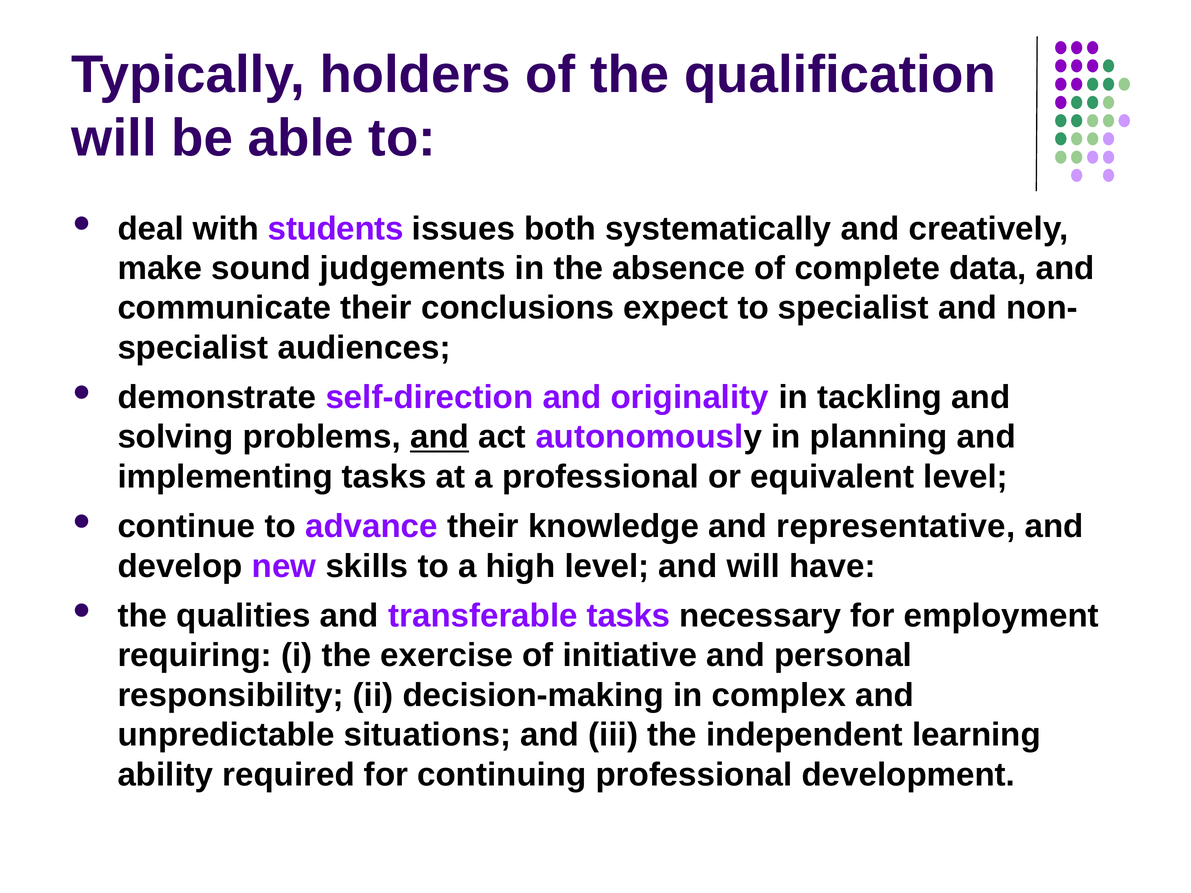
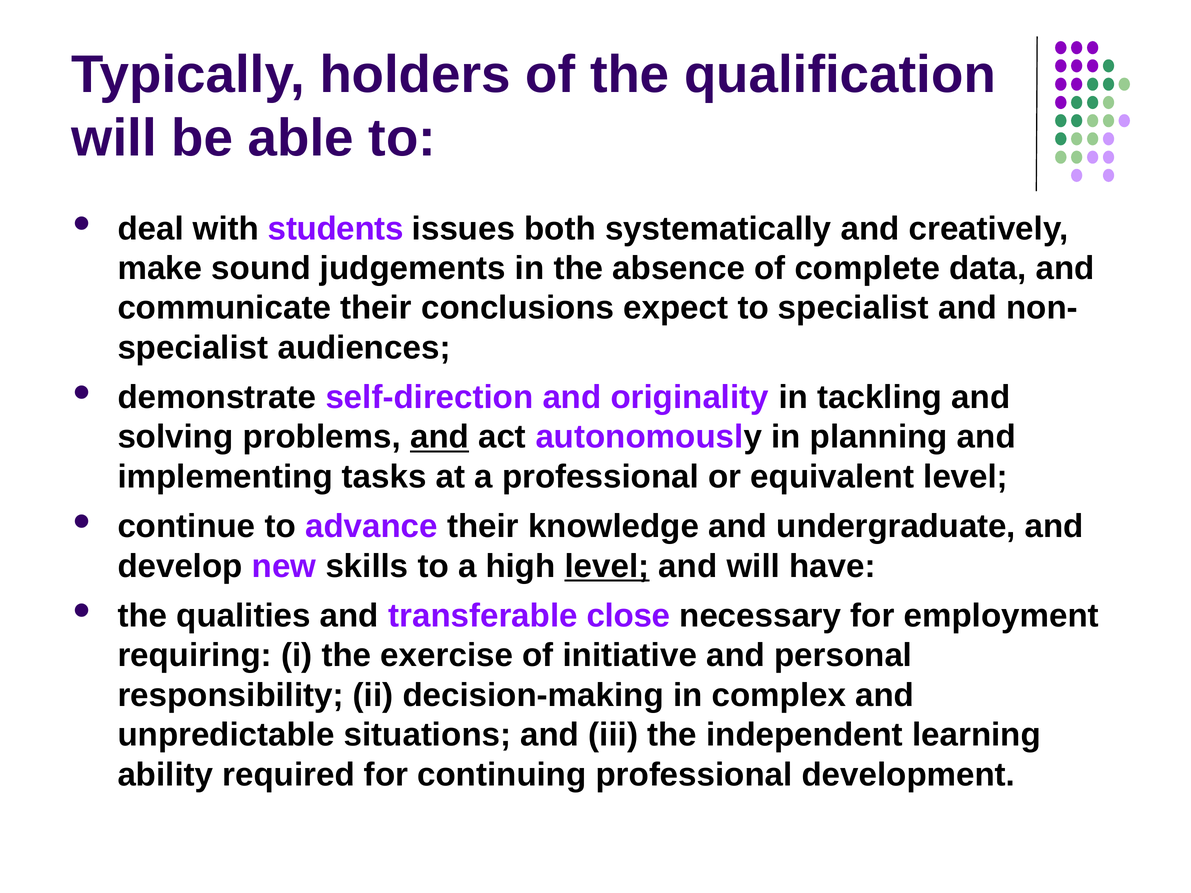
representative: representative -> undergraduate (896, 527)
level underline: none -> present (607, 566)
transferable tasks: tasks -> close (629, 616)
